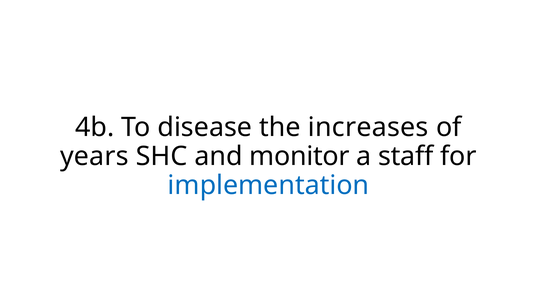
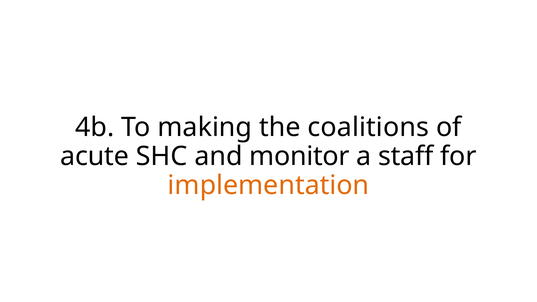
disease: disease -> making (205, 127)
increases: increases -> coalitions (368, 127)
years: years -> acute (95, 156)
implementation colour: blue -> orange (268, 185)
